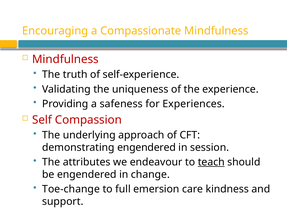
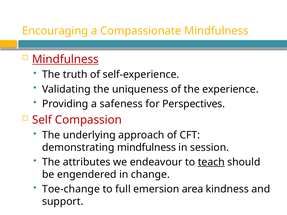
Mindfulness underline: none -> present (65, 59)
Experiences: Experiences -> Perspectives (194, 104)
demonstrating engendered: engendered -> mindfulness (147, 148)
care: care -> area (193, 189)
